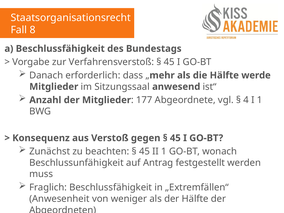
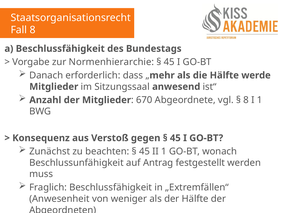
Verfahrensverstoß: Verfahrensverstoß -> Normenhierarchie (111, 62)
177: 177 -> 670 (144, 100)
4: 4 -> 8 (246, 100)
